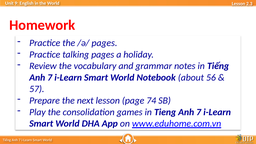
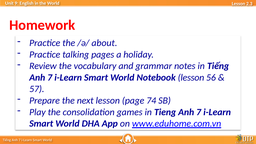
/ə/ pages: pages -> about (104, 43)
Notebook about: about -> lesson (191, 78)
